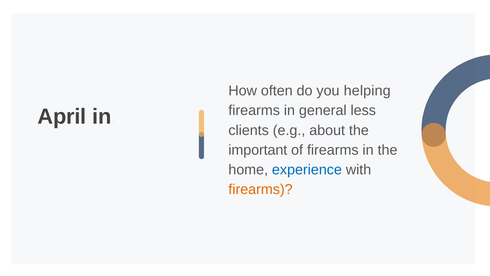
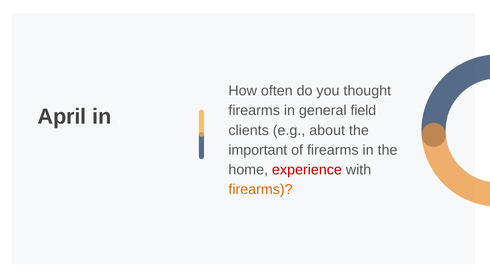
helping: helping -> thought (367, 91)
less: less -> field (363, 110)
experience colour: blue -> red (307, 170)
